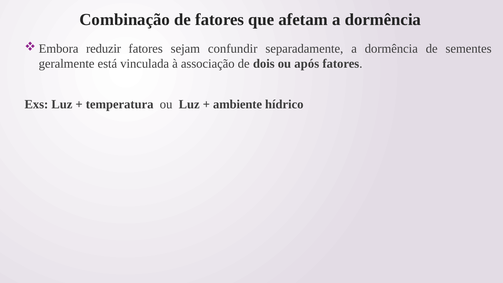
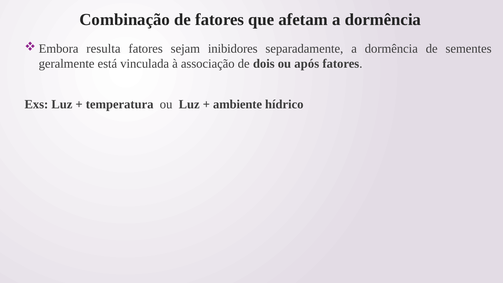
reduzir: reduzir -> resulta (103, 49)
confundir: confundir -> inibidores (233, 49)
